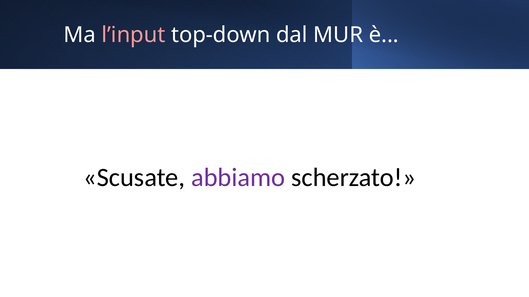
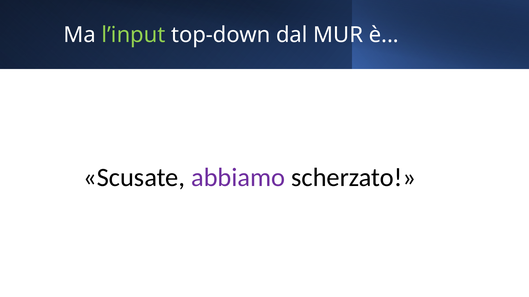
l’input colour: pink -> light green (133, 35)
